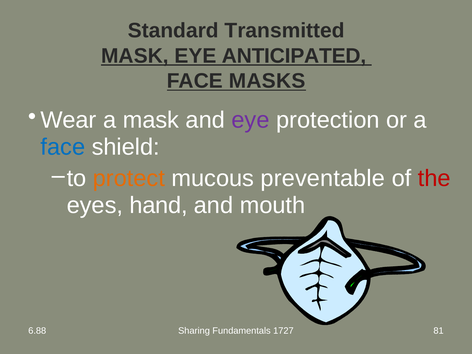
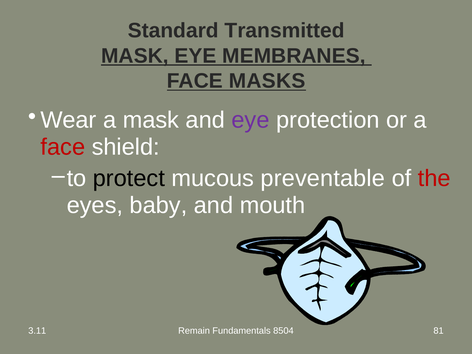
ANTICIPATED: ANTICIPATED -> MEMBRANES (294, 56)
face colour: blue -> red (63, 147)
protect colour: orange -> black (129, 179)
hand: hand -> baby (158, 205)
6.88: 6.88 -> 3.11 (37, 331)
Sharing: Sharing -> Remain (194, 331)
1727: 1727 -> 8504 (283, 331)
